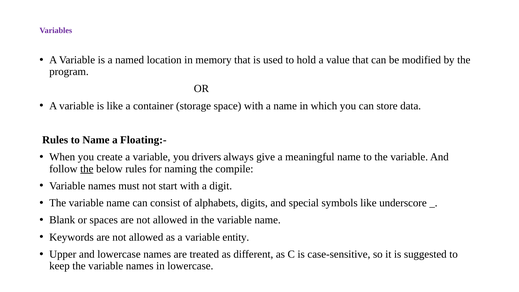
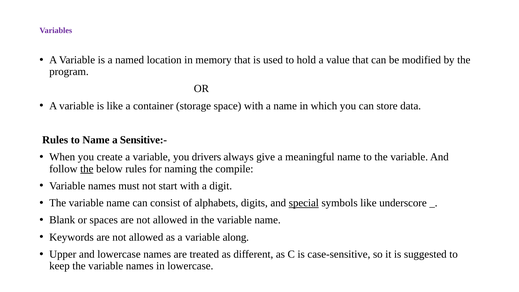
Floating:-: Floating:- -> Sensitive:- (143, 140)
special underline: none -> present (304, 203)
entity: entity -> along (236, 237)
